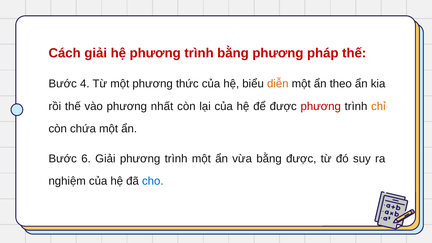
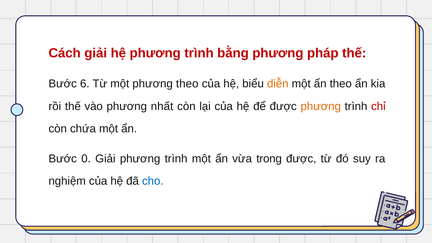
4: 4 -> 6 (85, 84)
phương thức: thức -> theo (187, 84)
phương colour: red -> orange (321, 106)
chỉ colour: orange -> red (378, 106)
6: 6 -> 0 (86, 159)
vừa bằng: bằng -> trong (269, 159)
